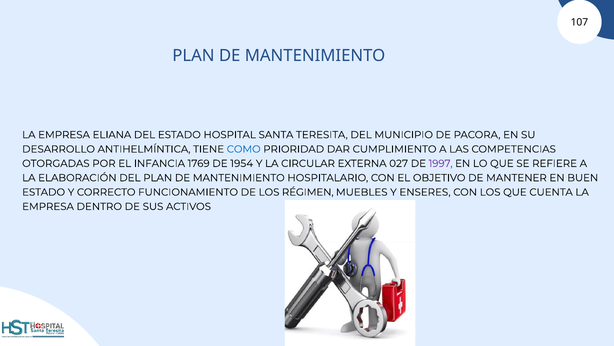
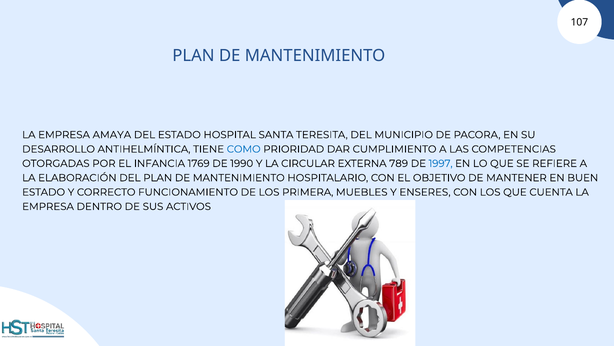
ELIANA: ELIANA -> AMAYA (112, 135)
1954: 1954 -> 1990 (242, 163)
027: 027 -> 789 (399, 163)
1997 colour: purple -> blue (441, 163)
RÉGIMEN: RÉGIMEN -> PRIMERA (308, 192)
